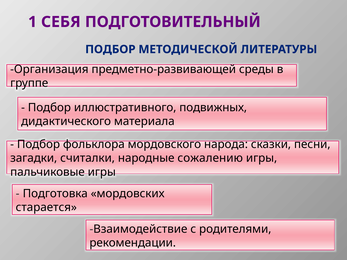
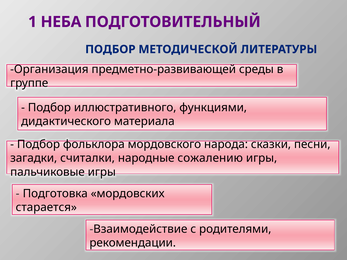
СЕБЯ: СЕБЯ -> НЕБА (61, 22)
подвижных: подвижных -> функциями (213, 108)
